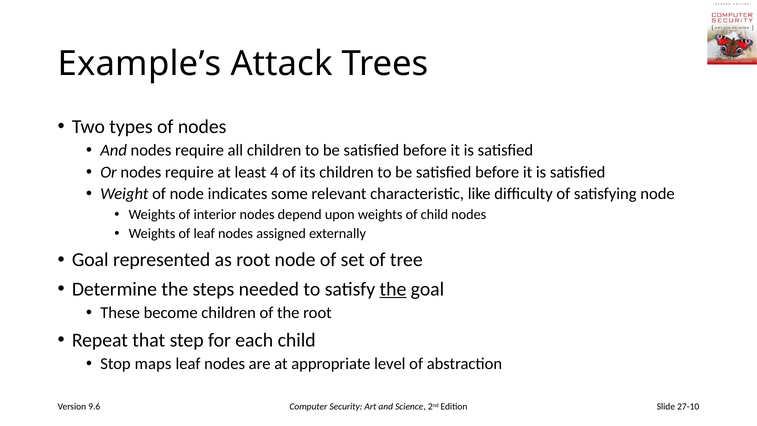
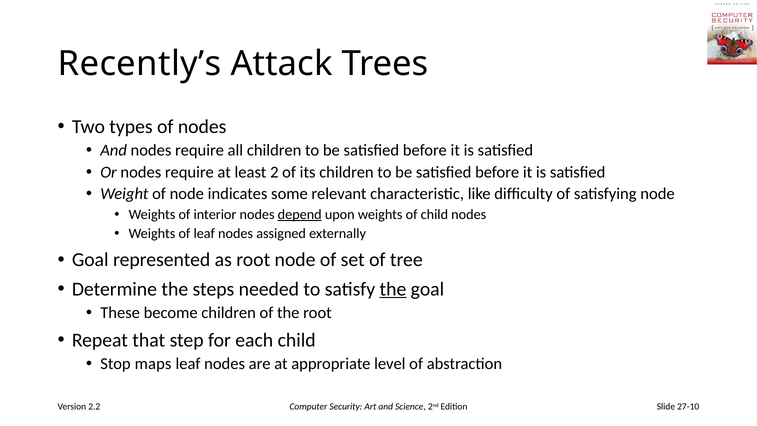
Example’s: Example’s -> Recently’s (140, 64)
4: 4 -> 2 (274, 172)
depend underline: none -> present (300, 214)
9.6: 9.6 -> 2.2 (94, 407)
